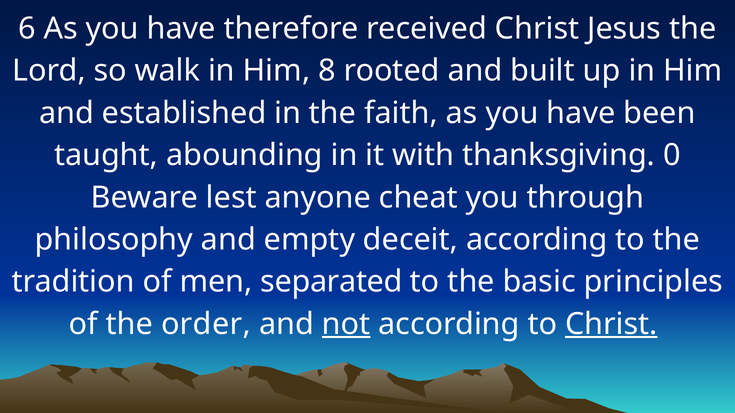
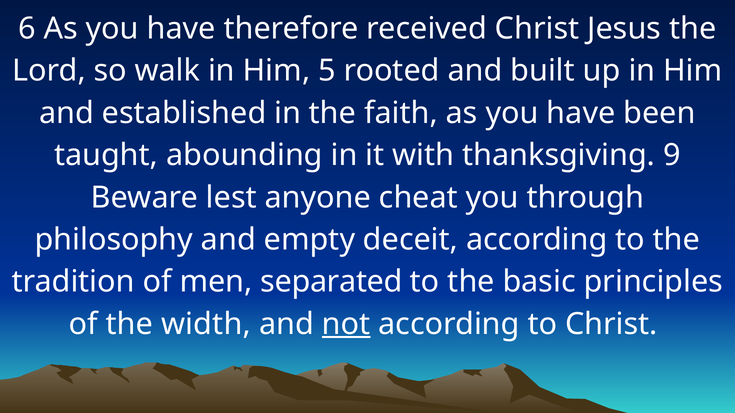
8: 8 -> 5 (327, 71)
0: 0 -> 9 (672, 155)
order: order -> width (206, 324)
Christ underline: present -> none (611, 324)
